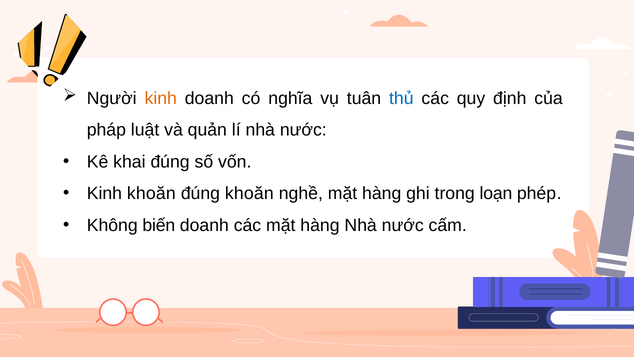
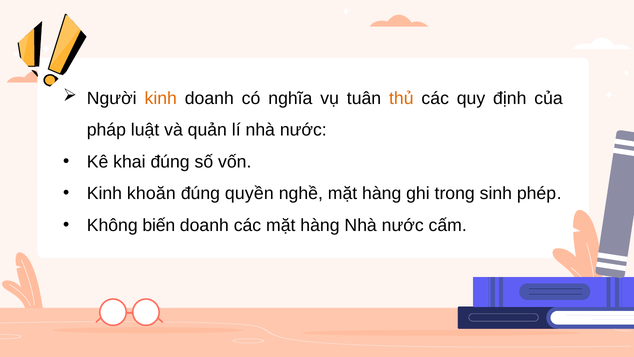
thủ colour: blue -> orange (401, 98)
đúng khoăn: khoăn -> quyền (249, 193)
loạn: loạn -> sinh (496, 193)
